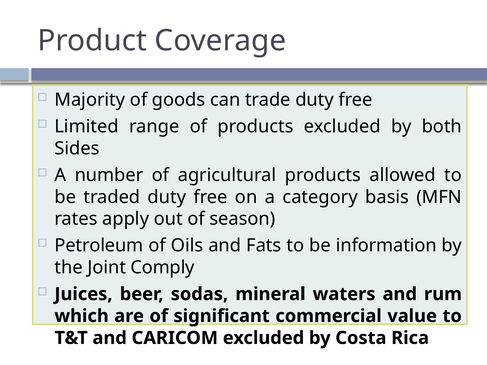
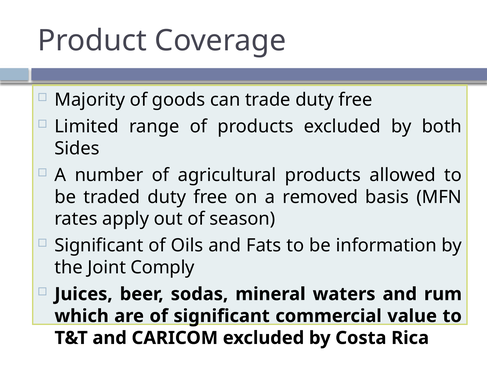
category: category -> removed (320, 197)
Petroleum: Petroleum -> Significant (99, 246)
